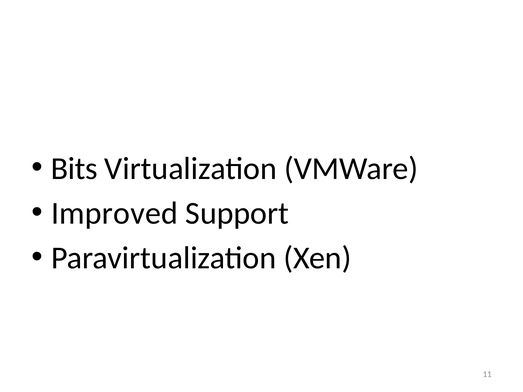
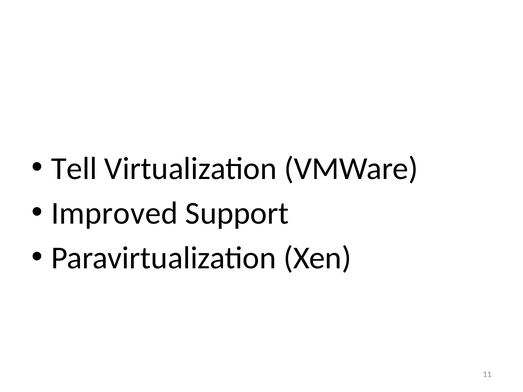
Bits: Bits -> Tell (74, 169)
